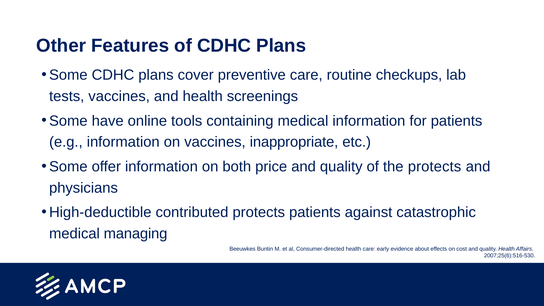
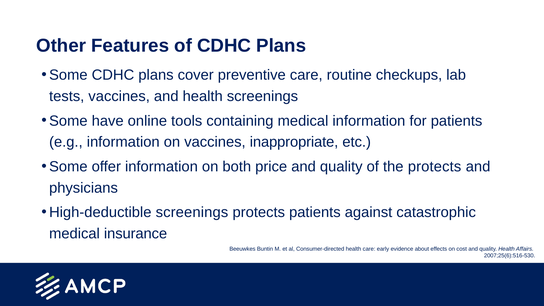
High-deductible contributed: contributed -> screenings (192, 212)
managing: managing -> insurance (136, 234)
